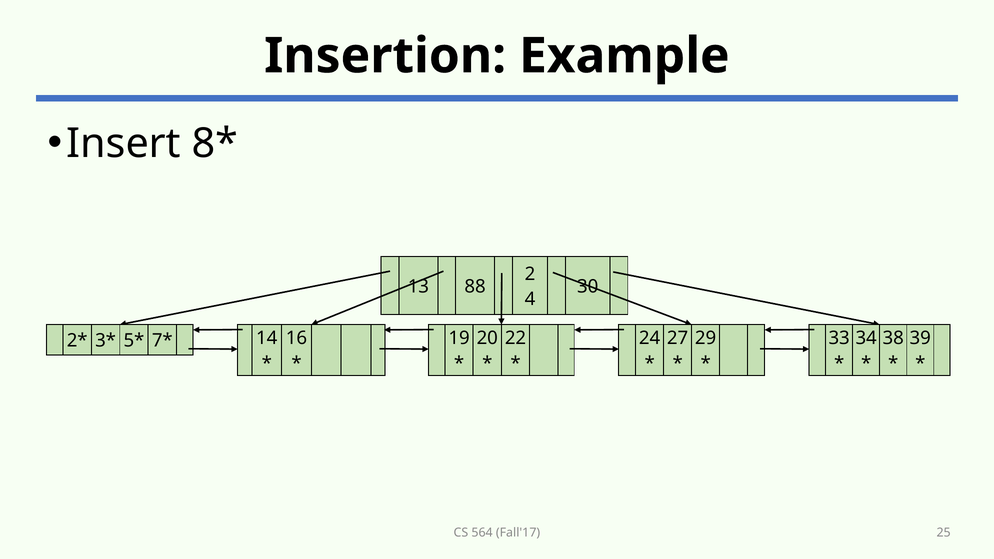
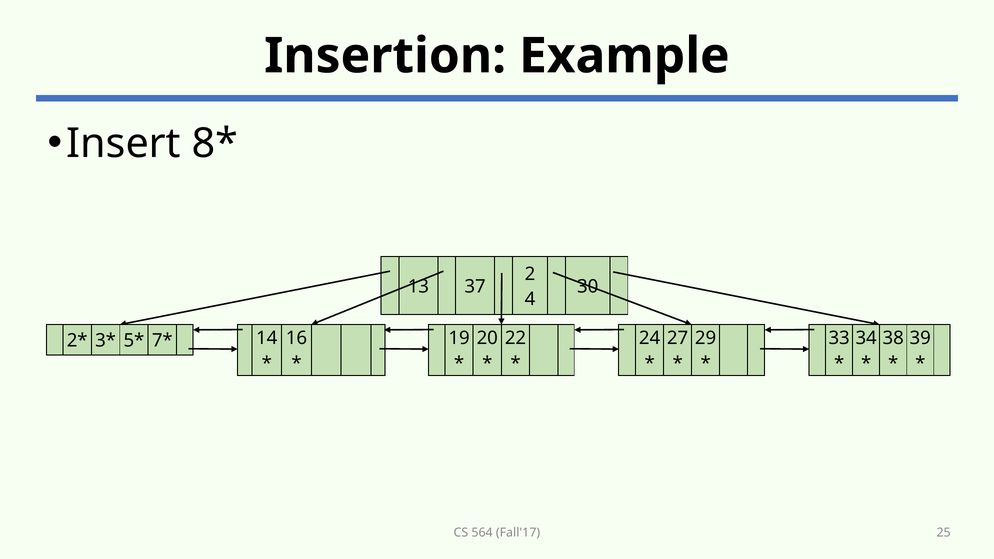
88: 88 -> 37 (475, 287)
